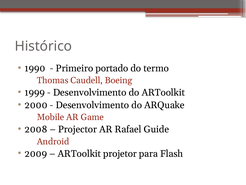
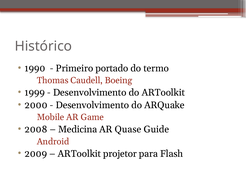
Projector: Projector -> Medicina (78, 129)
Rafael: Rafael -> Quase (128, 129)
